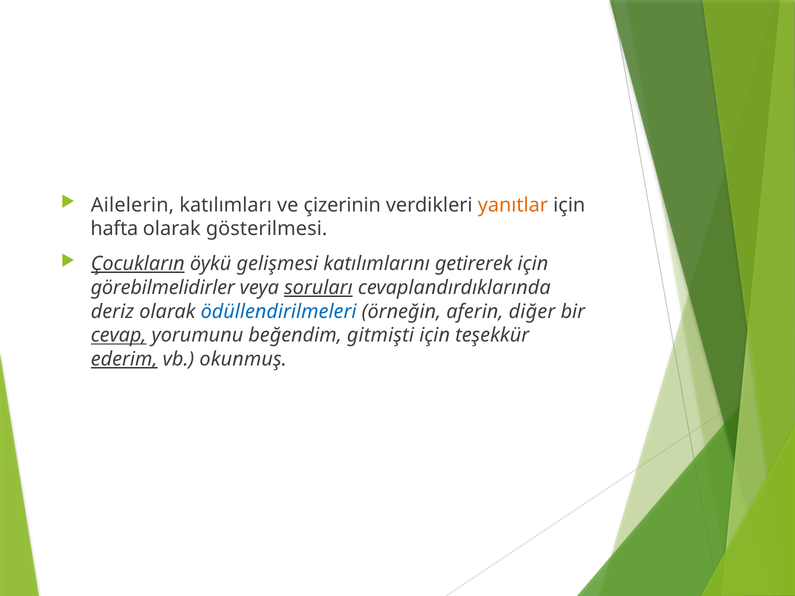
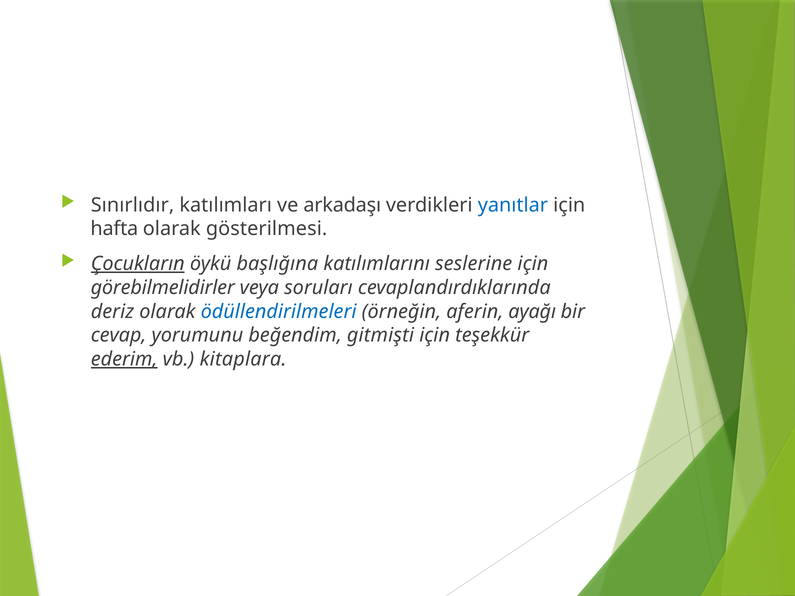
Ailelerin: Ailelerin -> Sınırlıdır (133, 205)
çizerinin: çizerinin -> arkadaşı (342, 205)
yanıtlar colour: orange -> blue (513, 205)
gelişmesi: gelişmesi -> başlığına (277, 264)
getirerek: getirerek -> seslerine (474, 264)
soruları underline: present -> none (318, 288)
diğer: diğer -> ayağı (532, 312)
cevap underline: present -> none (119, 335)
okunmuş: okunmuş -> kitaplara (243, 359)
